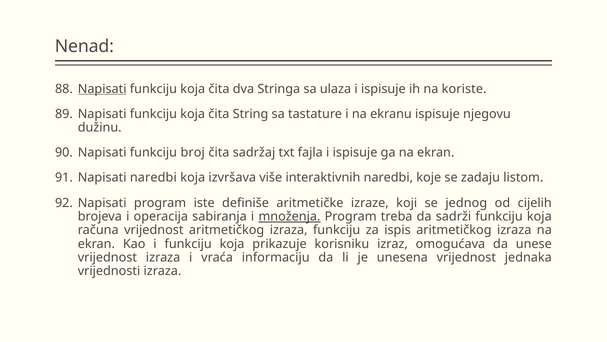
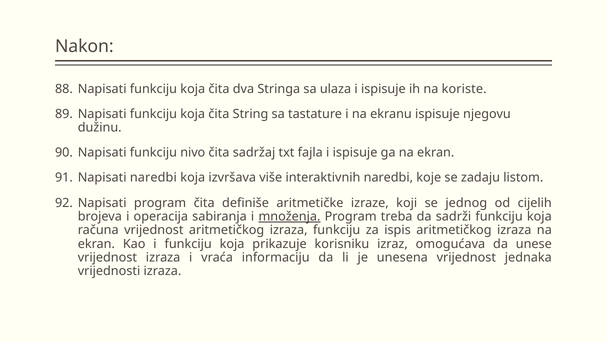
Nenad: Nenad -> Nakon (84, 46)
Napisati underline: present -> none (102, 89)
broj: broj -> nivo (193, 152)
program iste: iste -> čita (204, 203)
